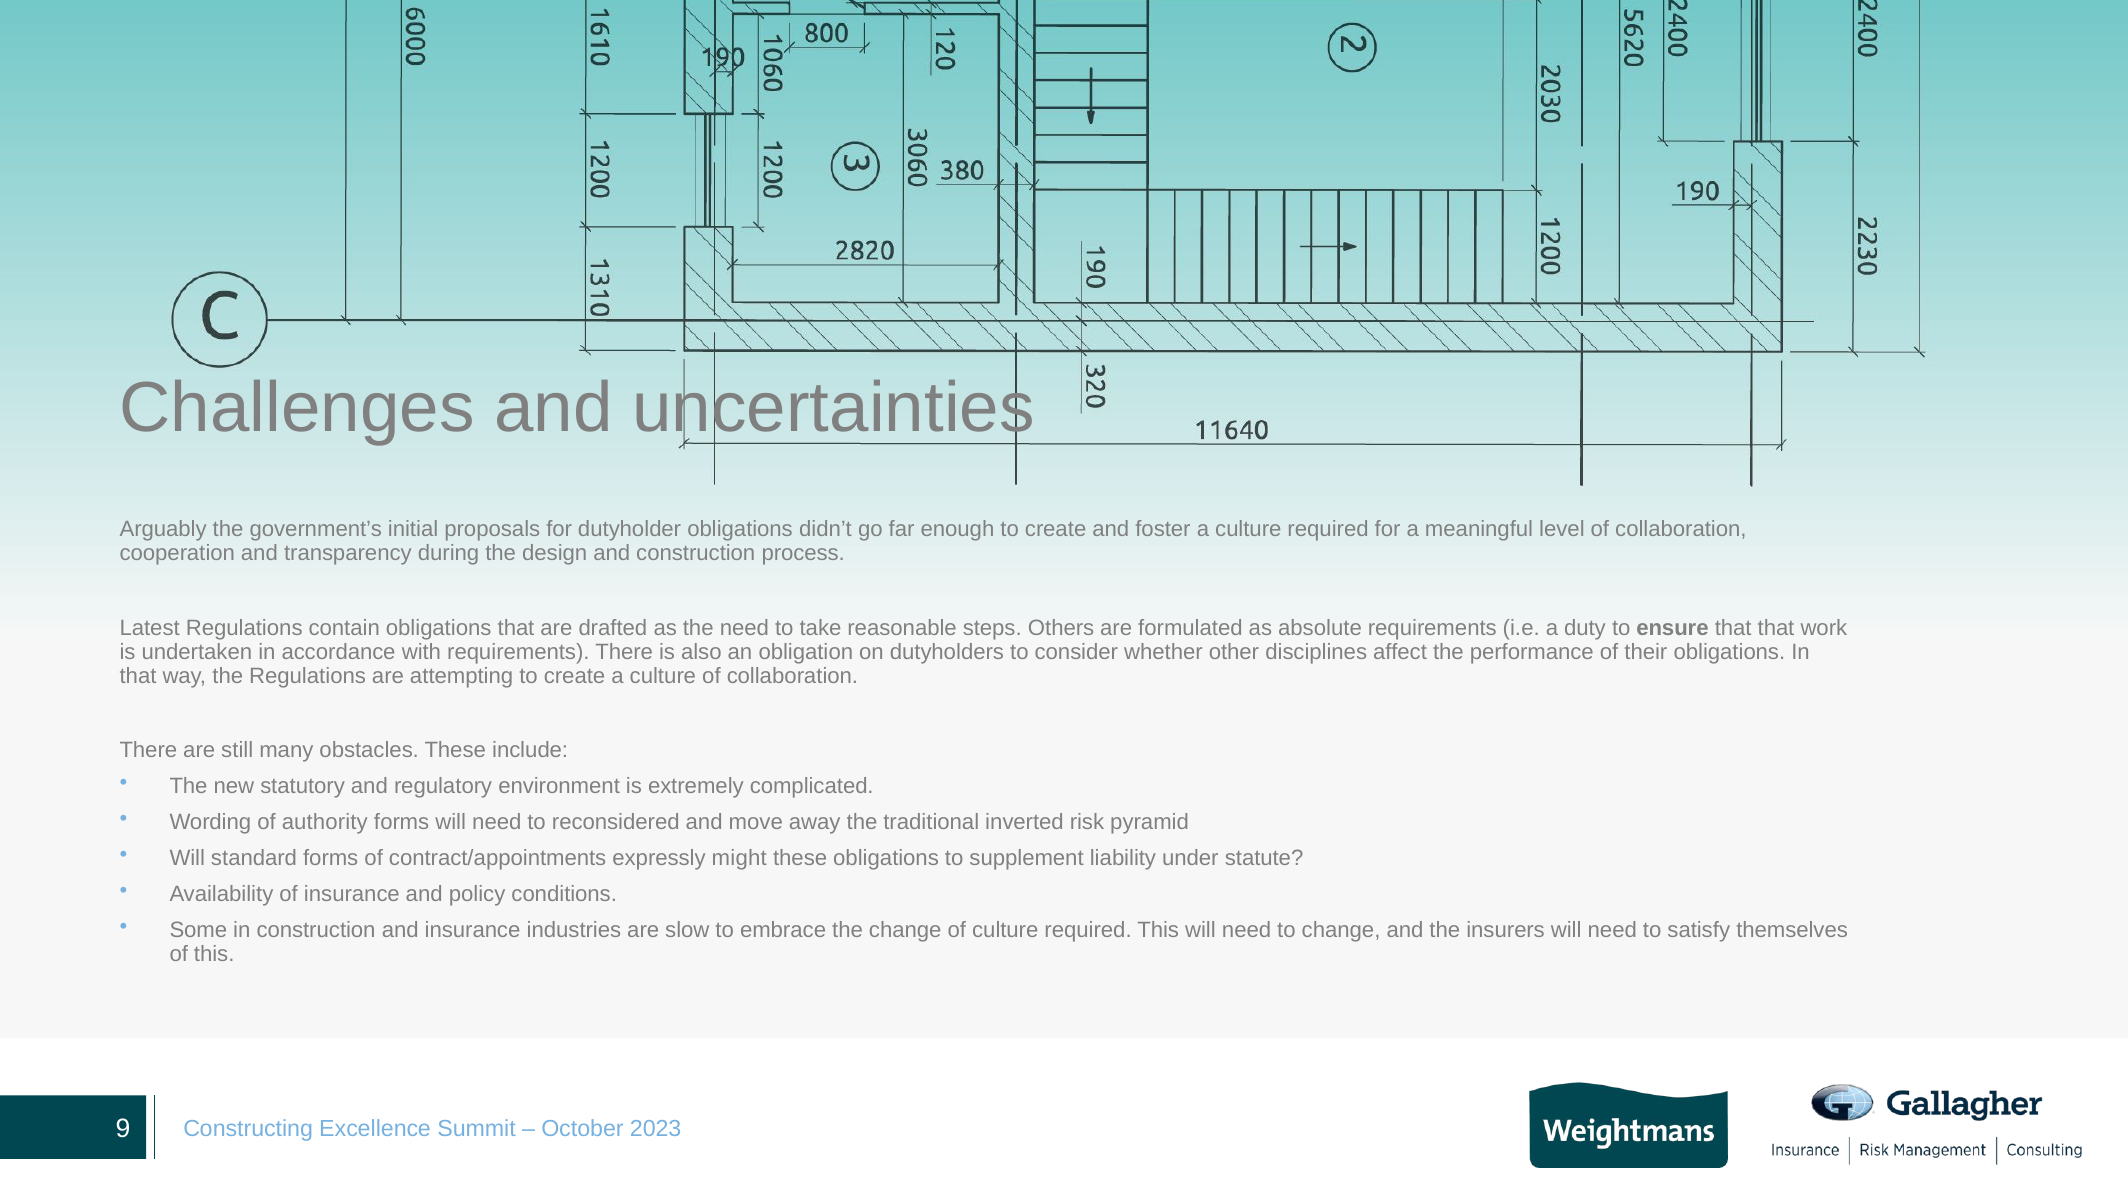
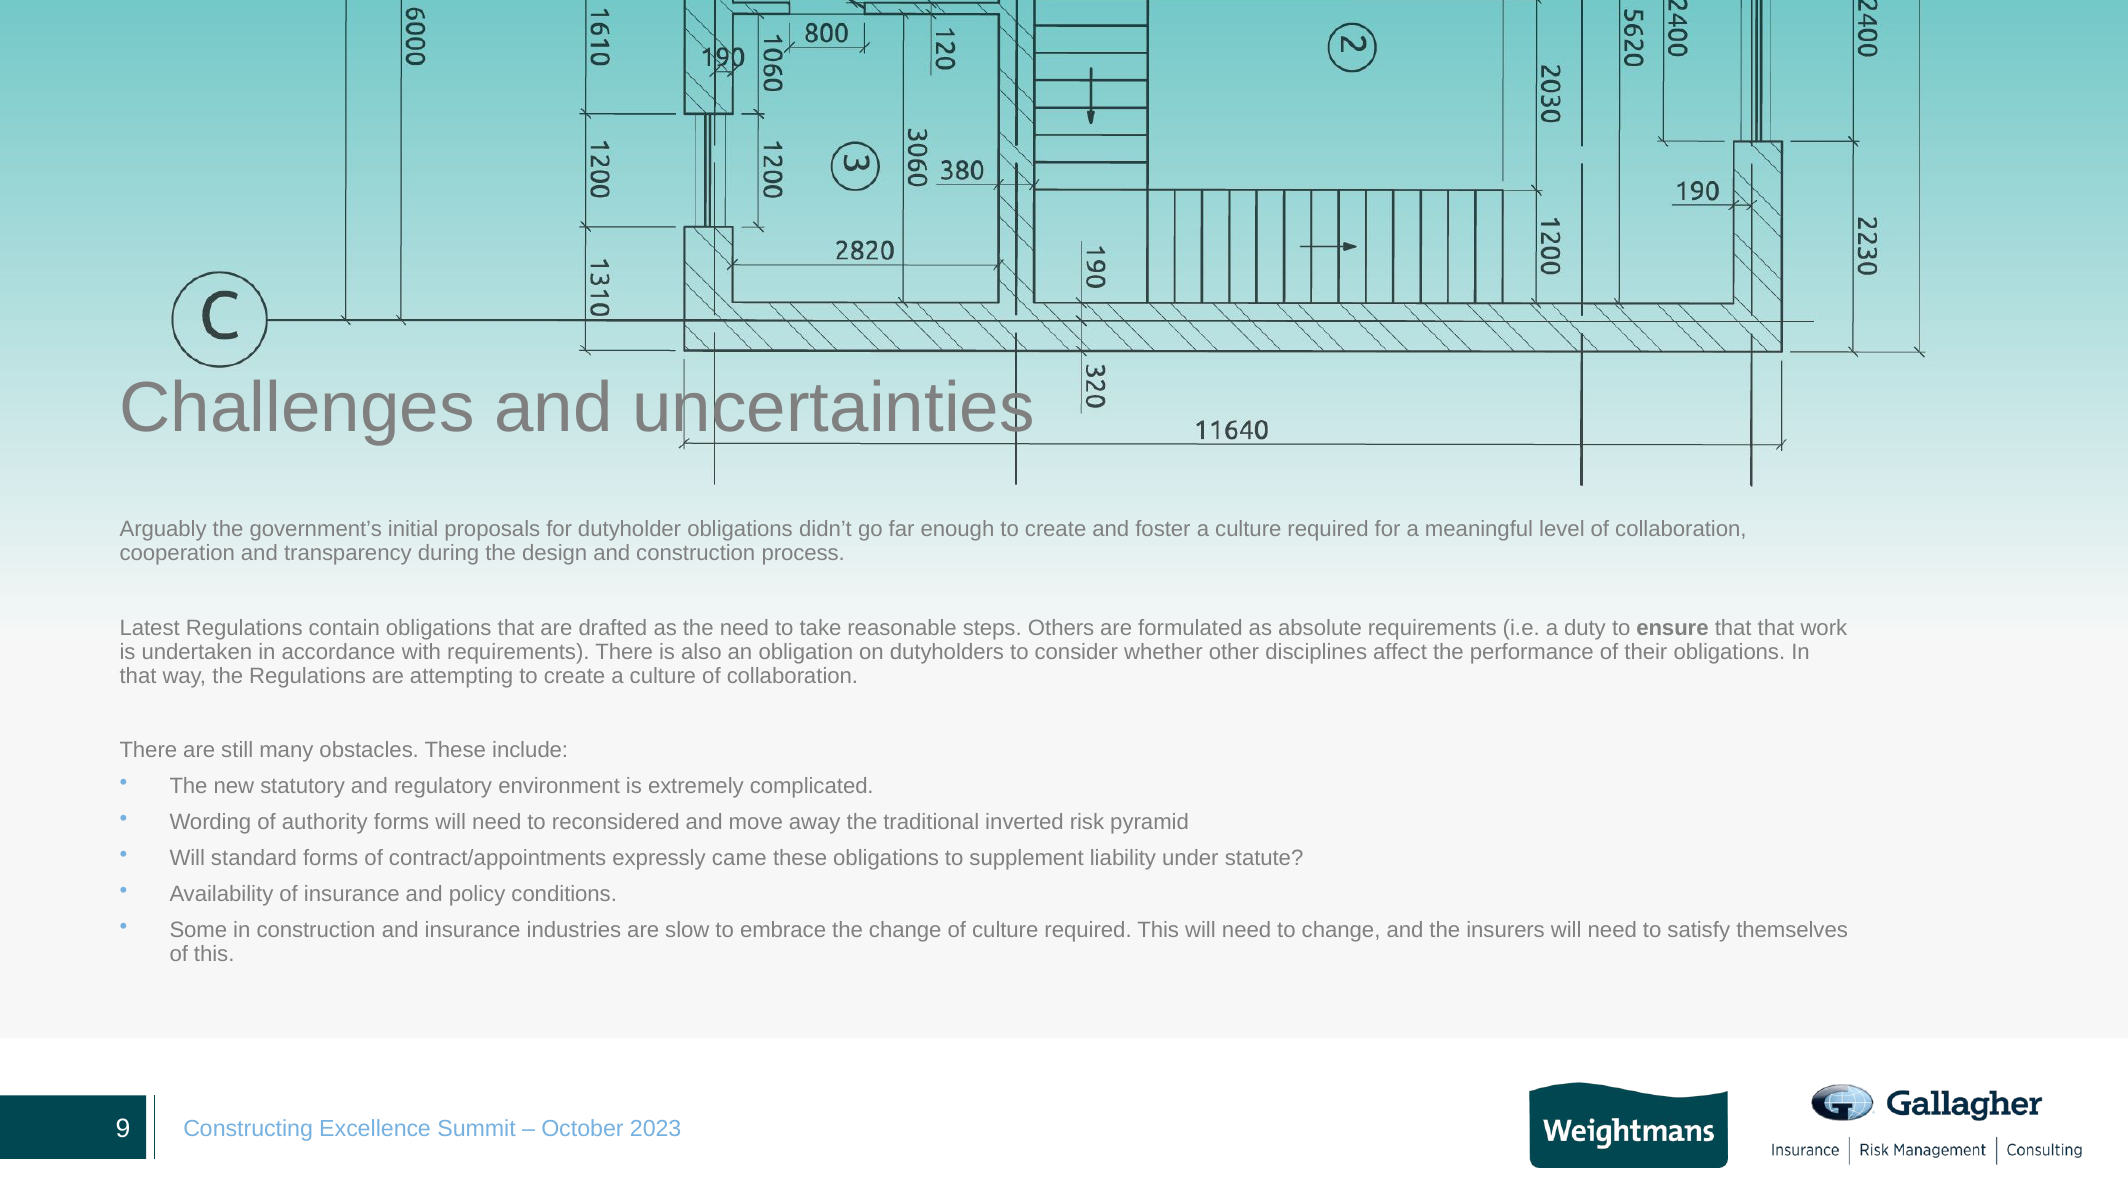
might: might -> came (739, 858)
